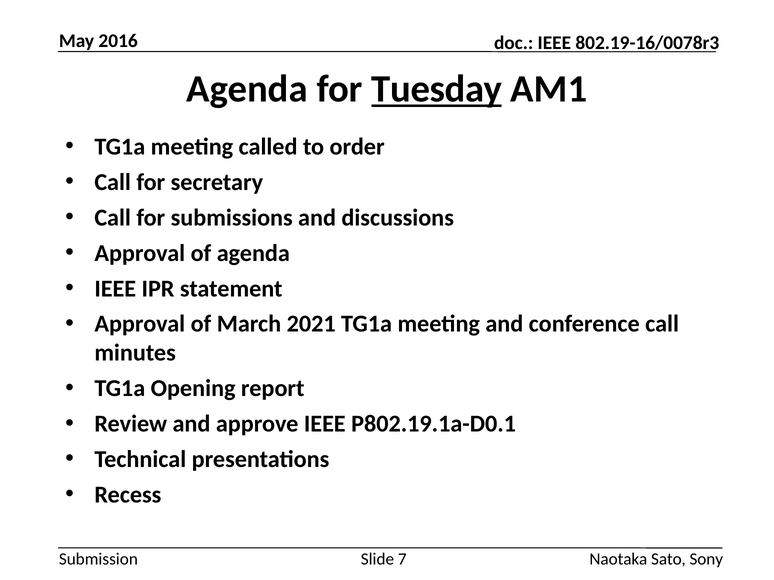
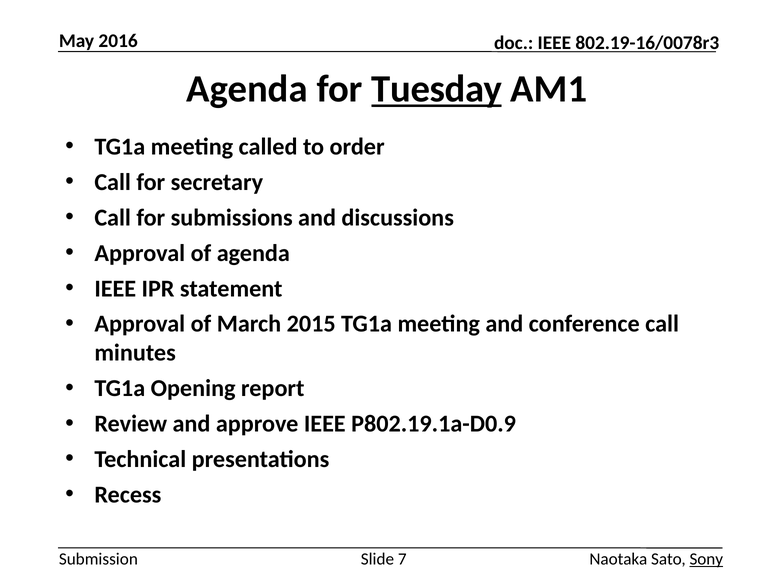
2021: 2021 -> 2015 (311, 324)
P802.19.1a-D0.1: P802.19.1a-D0.1 -> P802.19.1a-D0.9 (434, 424)
Sony underline: none -> present (706, 560)
